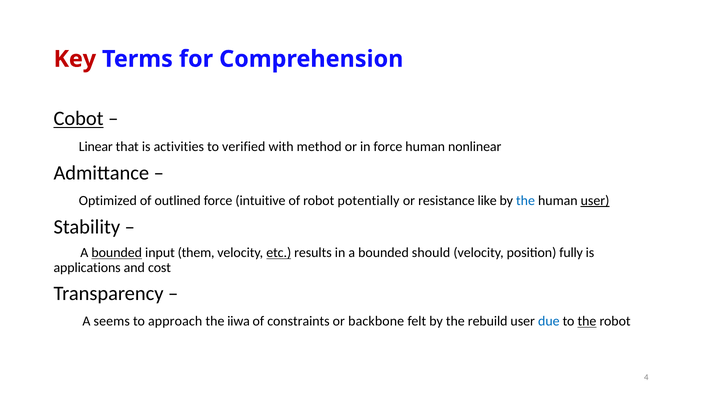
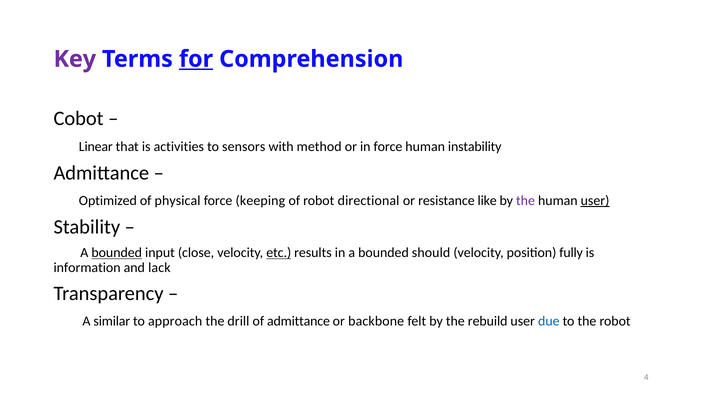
Key colour: red -> purple (75, 59)
for underline: none -> present (196, 59)
Cobot underline: present -> none (79, 119)
verified: verified -> sensors (244, 146)
nonlinear: nonlinear -> instability (475, 146)
outlined: outlined -> physical (178, 201)
intuitive: intuitive -> keeping (260, 201)
potentially: potentially -> directional (369, 201)
the colour: blue -> purple (526, 201)
them: them -> close (196, 253)
applications: applications -> information (87, 268)
cost: cost -> lack (159, 268)
seems: seems -> similar (112, 321)
iiwa: iiwa -> drill (238, 321)
of constraints: constraints -> admittance (299, 321)
the underline: present -> none (587, 321)
